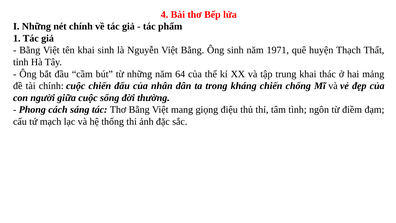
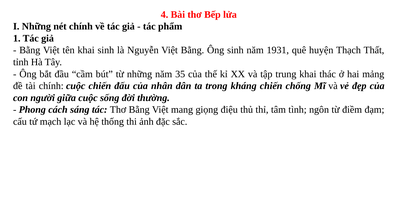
1971: 1971 -> 1931 (278, 50)
64: 64 -> 35 (180, 74)
